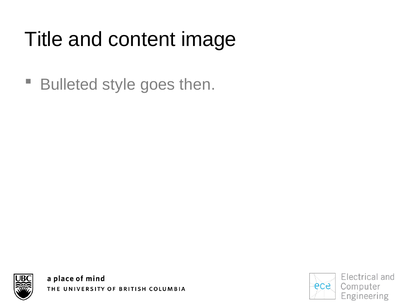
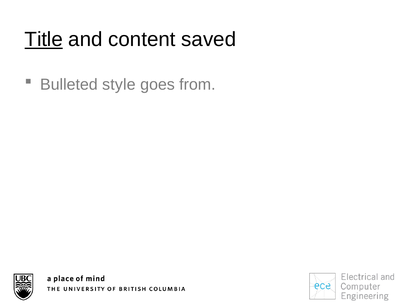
Title underline: none -> present (44, 39)
image: image -> saved (209, 39)
then: then -> from (197, 85)
